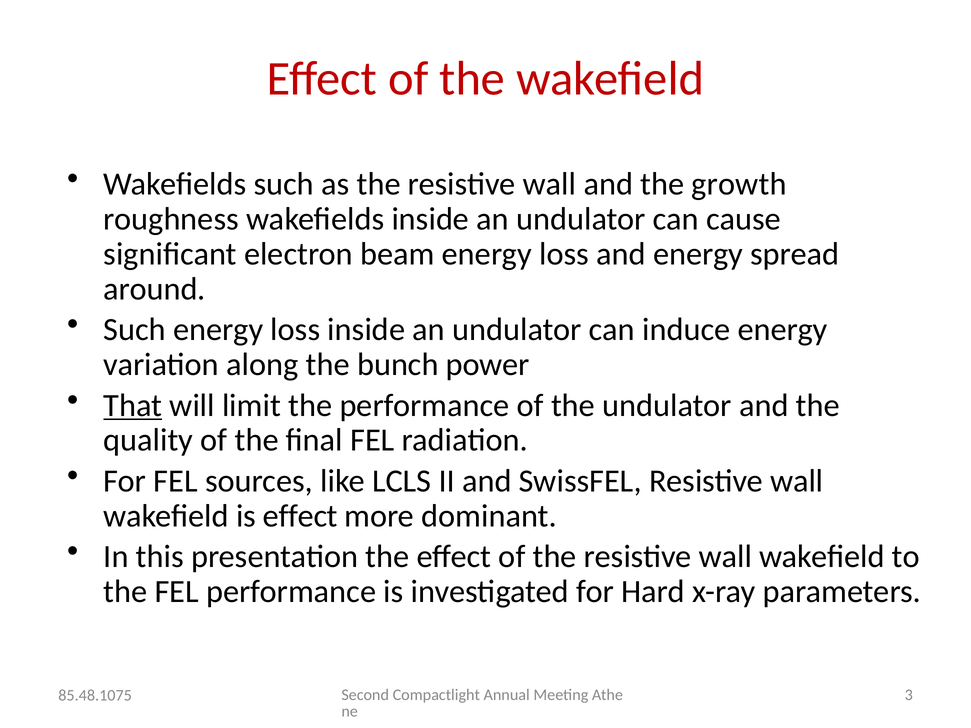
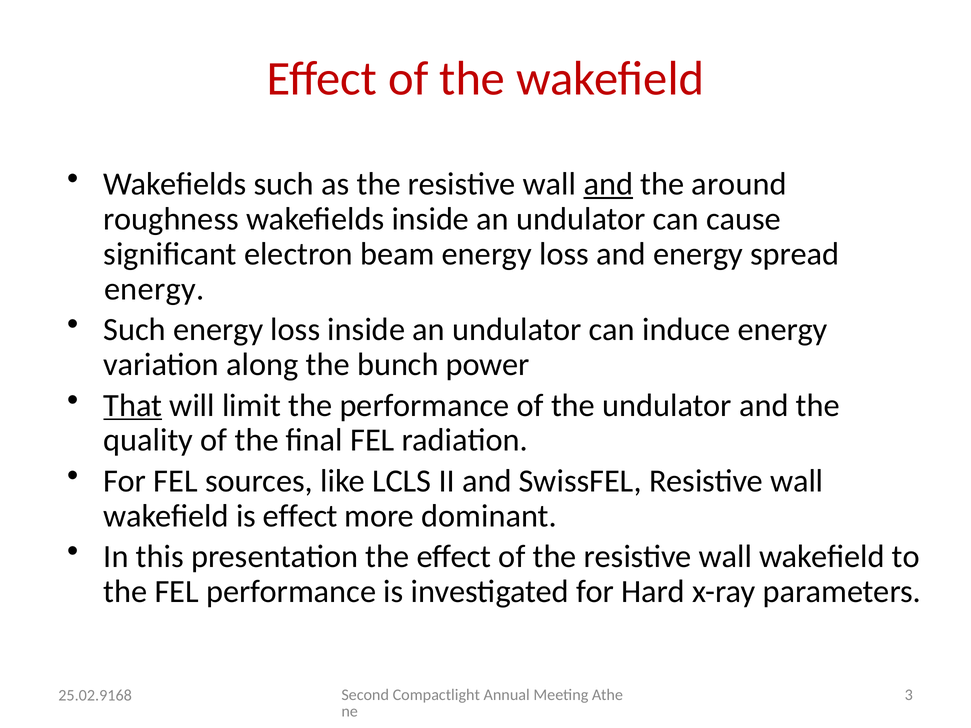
and underline: none -> present (608, 184)
growth: growth -> around (739, 184)
around: around -> energy (154, 289)
85.48.1075: 85.48.1075 -> 25.02.9168 (95, 695)
